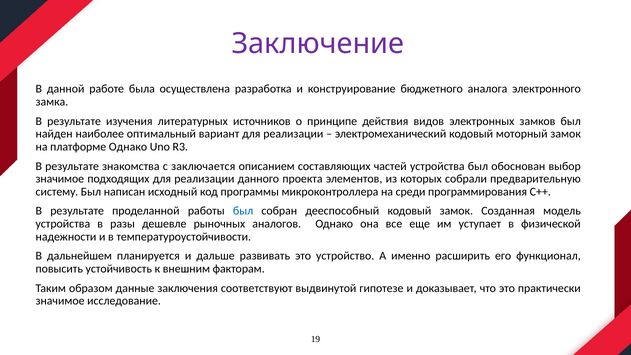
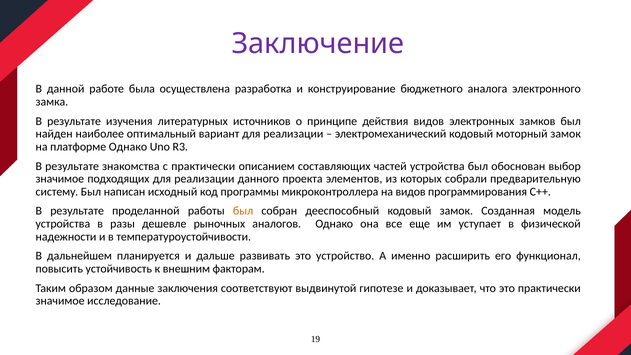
с заключается: заключается -> практически (203, 166)
на среди: среди -> видов (411, 192)
был colour: blue -> orange (243, 211)
